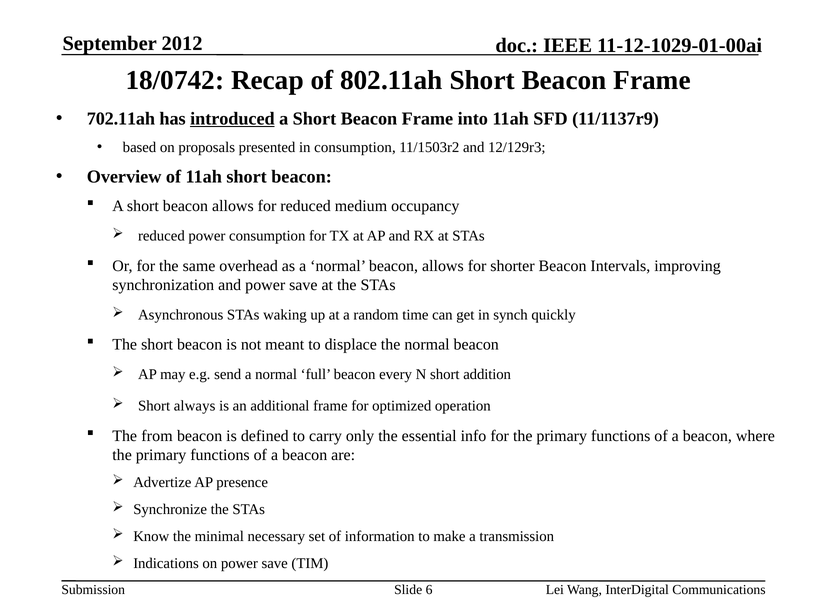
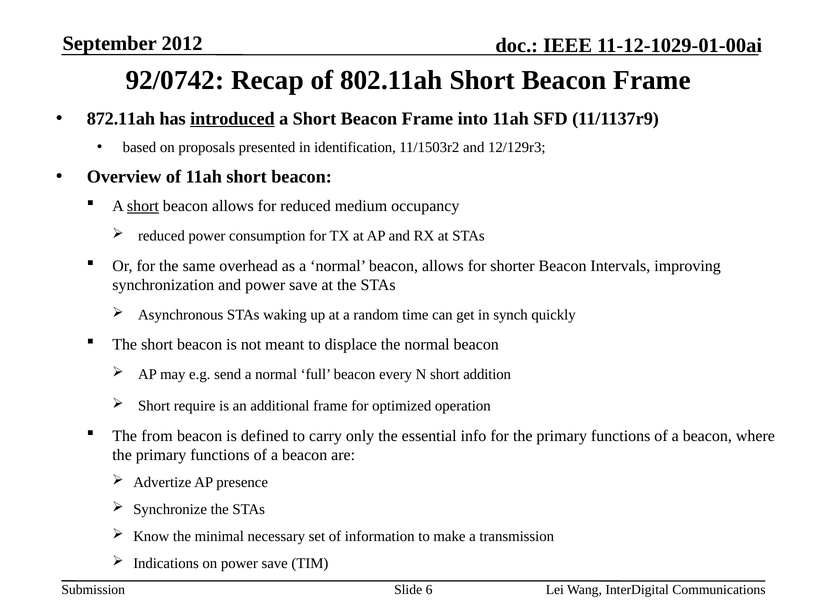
18/0742: 18/0742 -> 92/0742 (175, 80)
702.11ah: 702.11ah -> 872.11ah (121, 119)
in consumption: consumption -> identification (355, 148)
short underline: none -> present (143, 206)
always: always -> require (195, 406)
